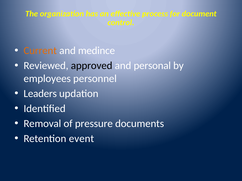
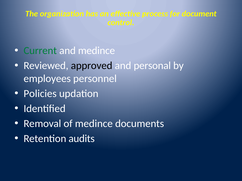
Current colour: orange -> green (40, 51)
Leaders: Leaders -> Policies (40, 94)
of pressure: pressure -> medince (94, 124)
event: event -> audits (82, 139)
